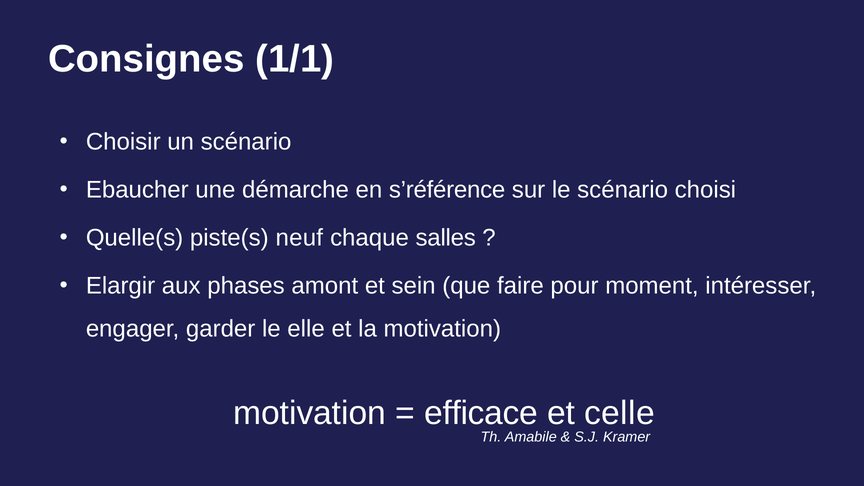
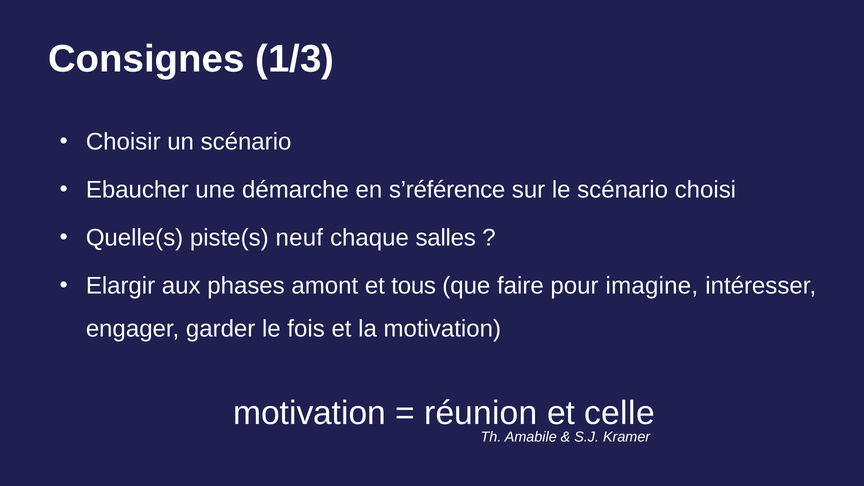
1/1: 1/1 -> 1/3 (295, 59)
sein: sein -> tous (414, 286)
moment: moment -> imagine (652, 286)
elle: elle -> fois (306, 329)
efficace: efficace -> réunion (481, 413)
